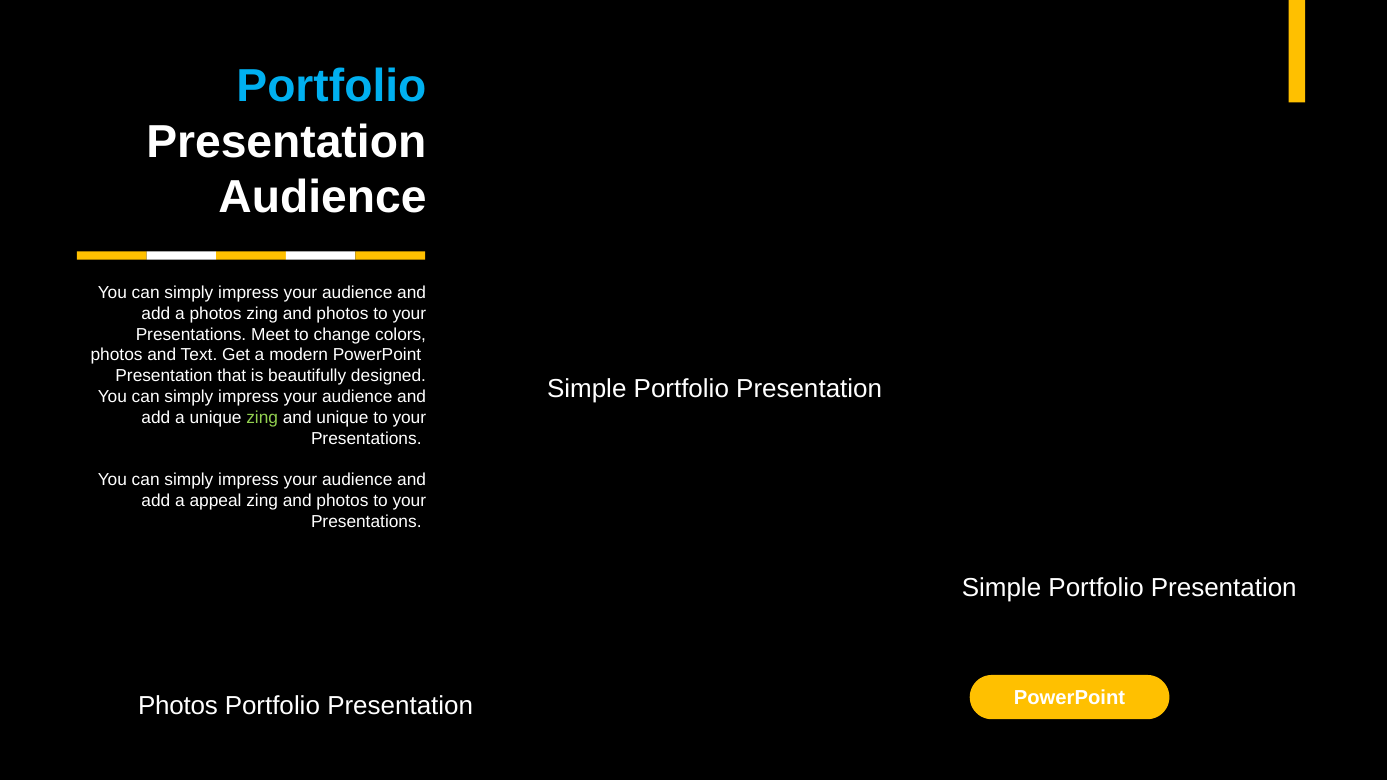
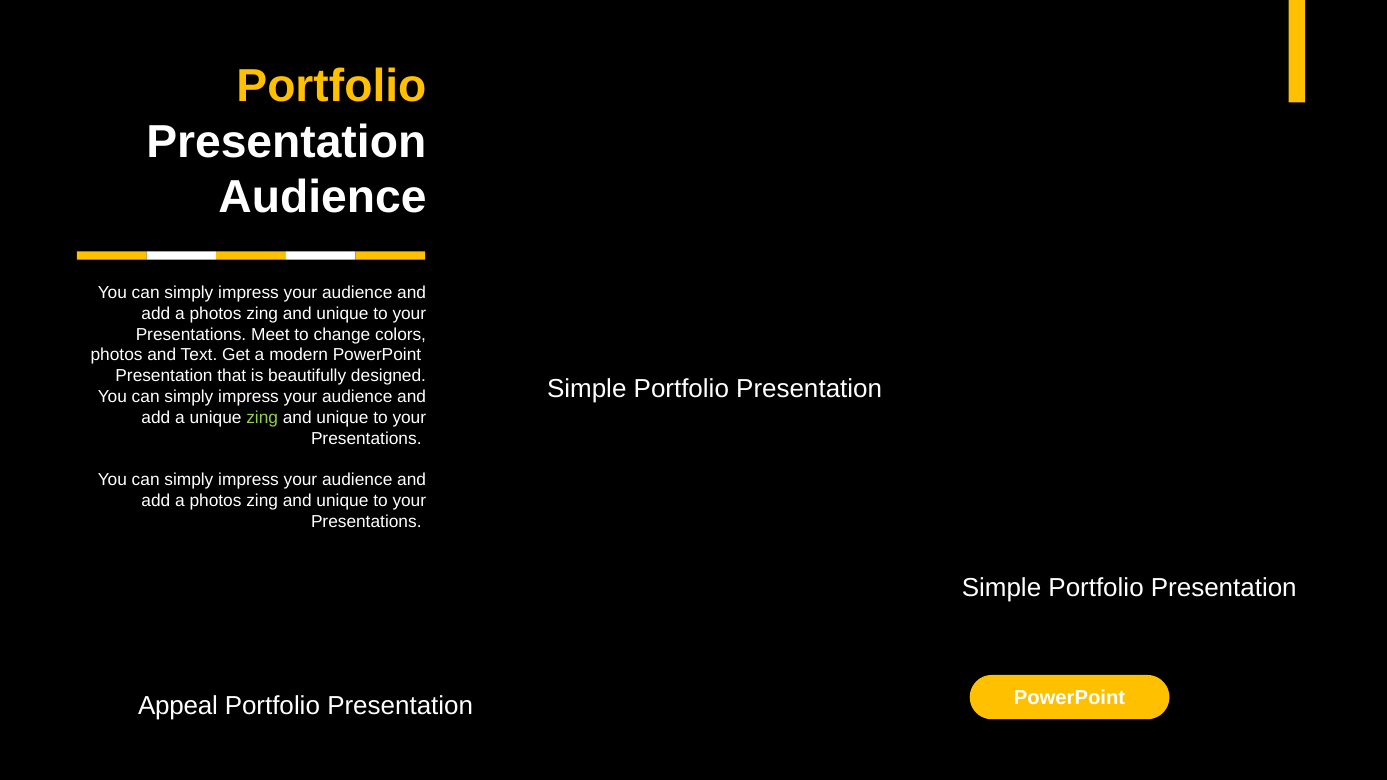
Portfolio colour: light blue -> yellow (331, 87)
photos: photos -> unique (342, 314)
appeal: appeal -> photos (216, 501)
photos: photos -> unique (342, 501)
Photos: Photos -> Appeal (178, 706)
